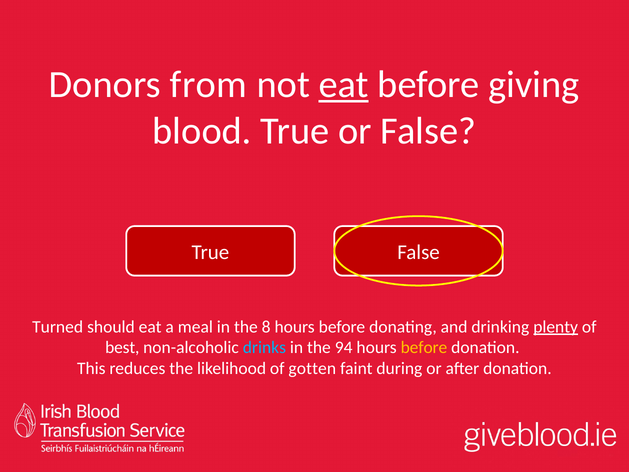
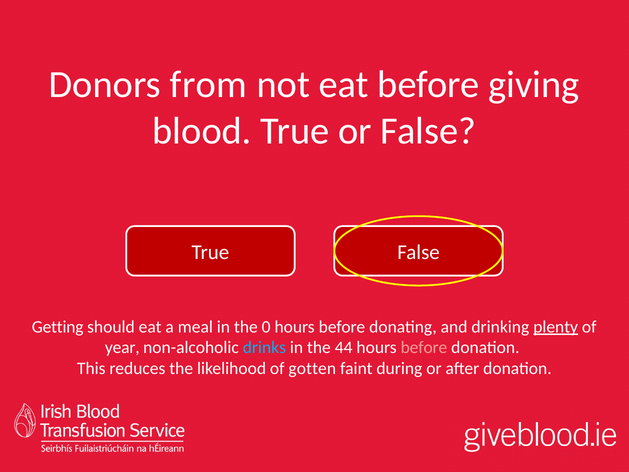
eat underline: present -> none (344, 85)
Turned: Turned -> Getting (58, 327)
8: 8 -> 0 (266, 327)
best: best -> year (122, 348)
94: 94 -> 44 (344, 348)
before colour: yellow -> pink (424, 348)
